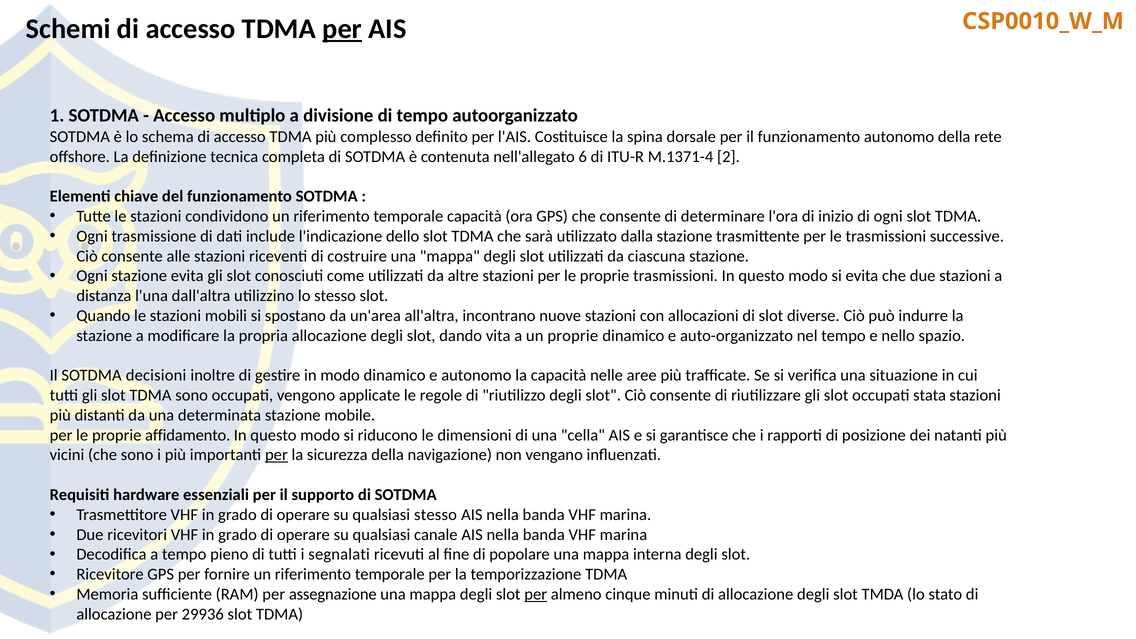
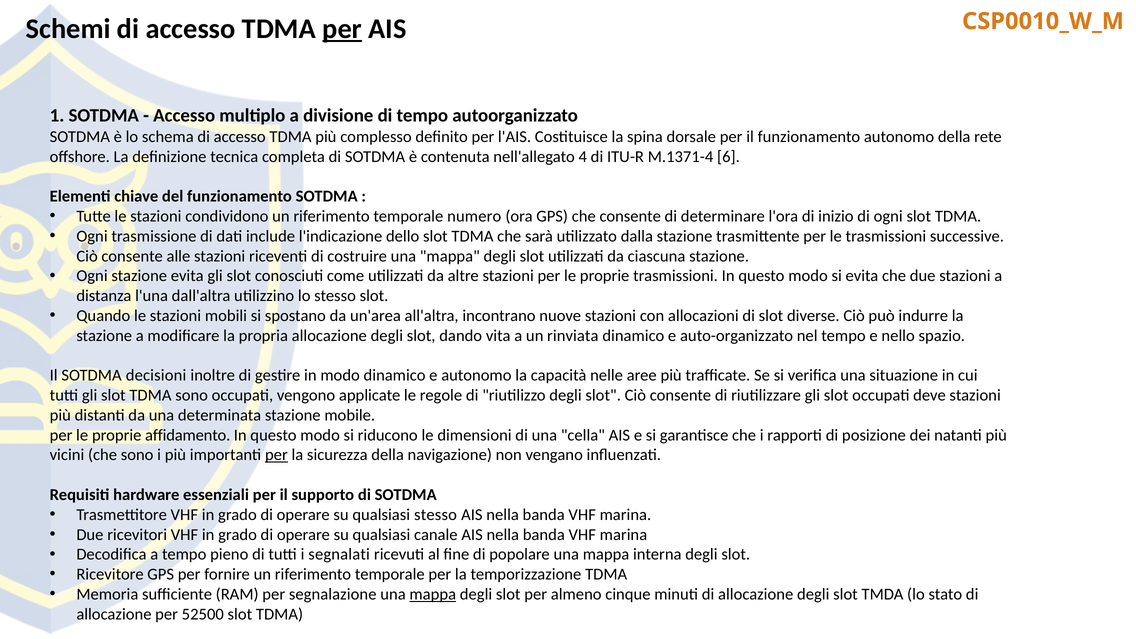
6: 6 -> 4 (583, 157)
2: 2 -> 6 (728, 157)
temporale capacità: capacità -> numero (474, 216)
un proprie: proprie -> rinviata (573, 336)
stata: stata -> deve (930, 395)
assegnazione: assegnazione -> segnalazione (333, 594)
mappa underline: none -> present (433, 594)
per underline: present -> none (536, 594)
29936: 29936 -> 52500 (203, 614)
